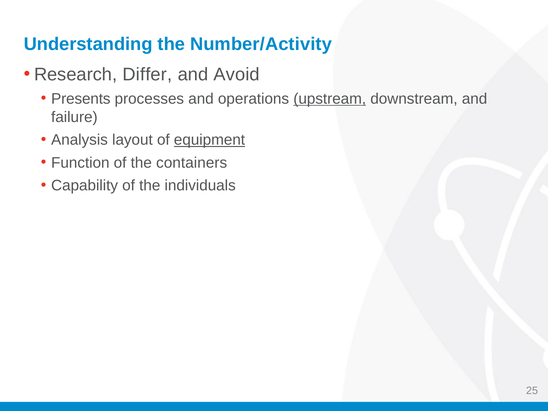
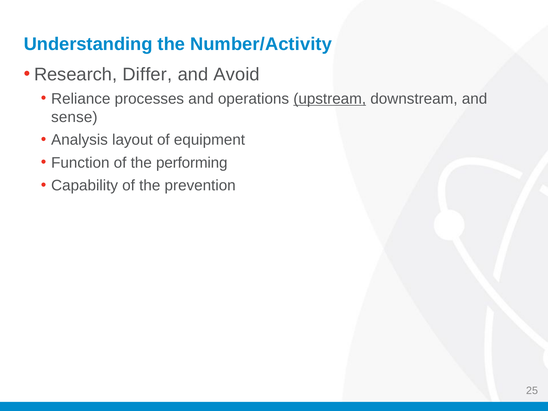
Presents: Presents -> Reliance (81, 99)
failure: failure -> sense (74, 117)
equipment underline: present -> none (209, 140)
containers: containers -> performing (192, 163)
individuals: individuals -> prevention (200, 186)
